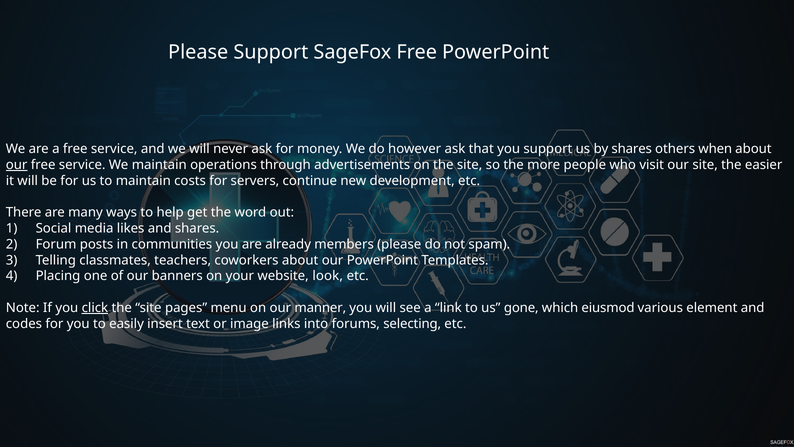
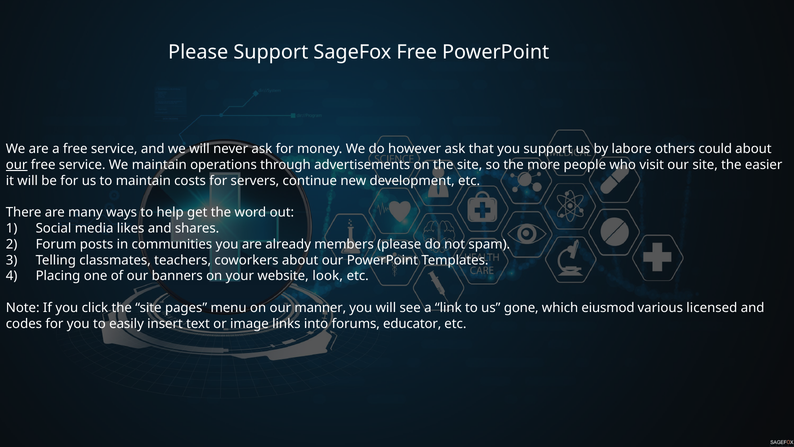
by shares: shares -> labore (632, 149)
when: when -> could (715, 149)
click underline: present -> none (95, 308)
element: element -> licensed (712, 308)
selecting: selecting -> educator (412, 323)
